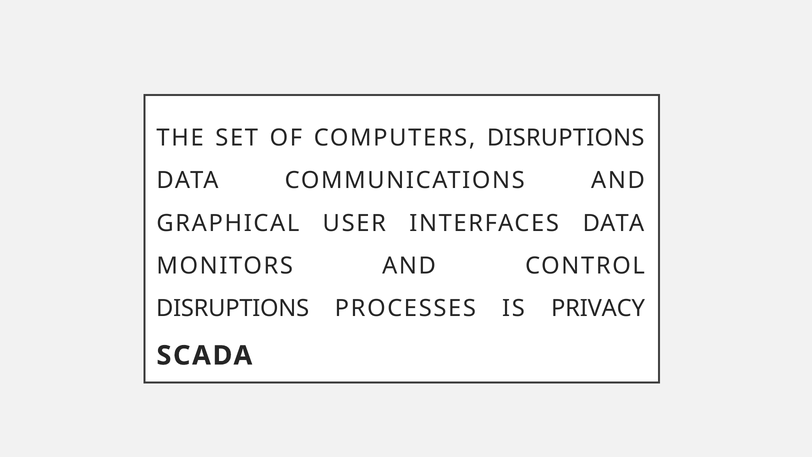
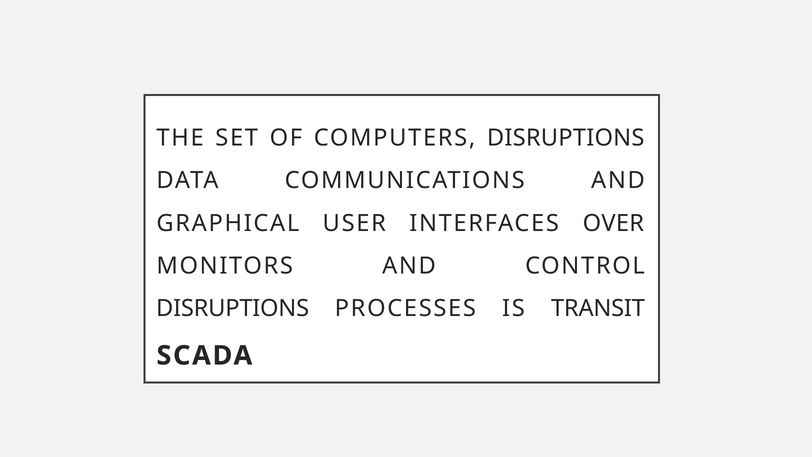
INTERFACES DATA: DATA -> OVER (613, 223)
PRIVACY: PRIVACY -> TRANSIT (598, 308)
